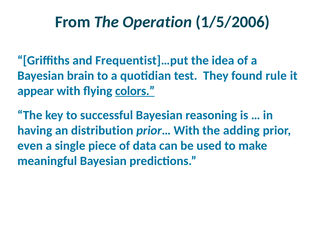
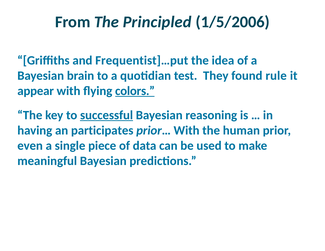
Operation: Operation -> Principled (157, 22)
successful underline: none -> present (107, 115)
distribution: distribution -> participates (102, 131)
adding: adding -> human (241, 131)
